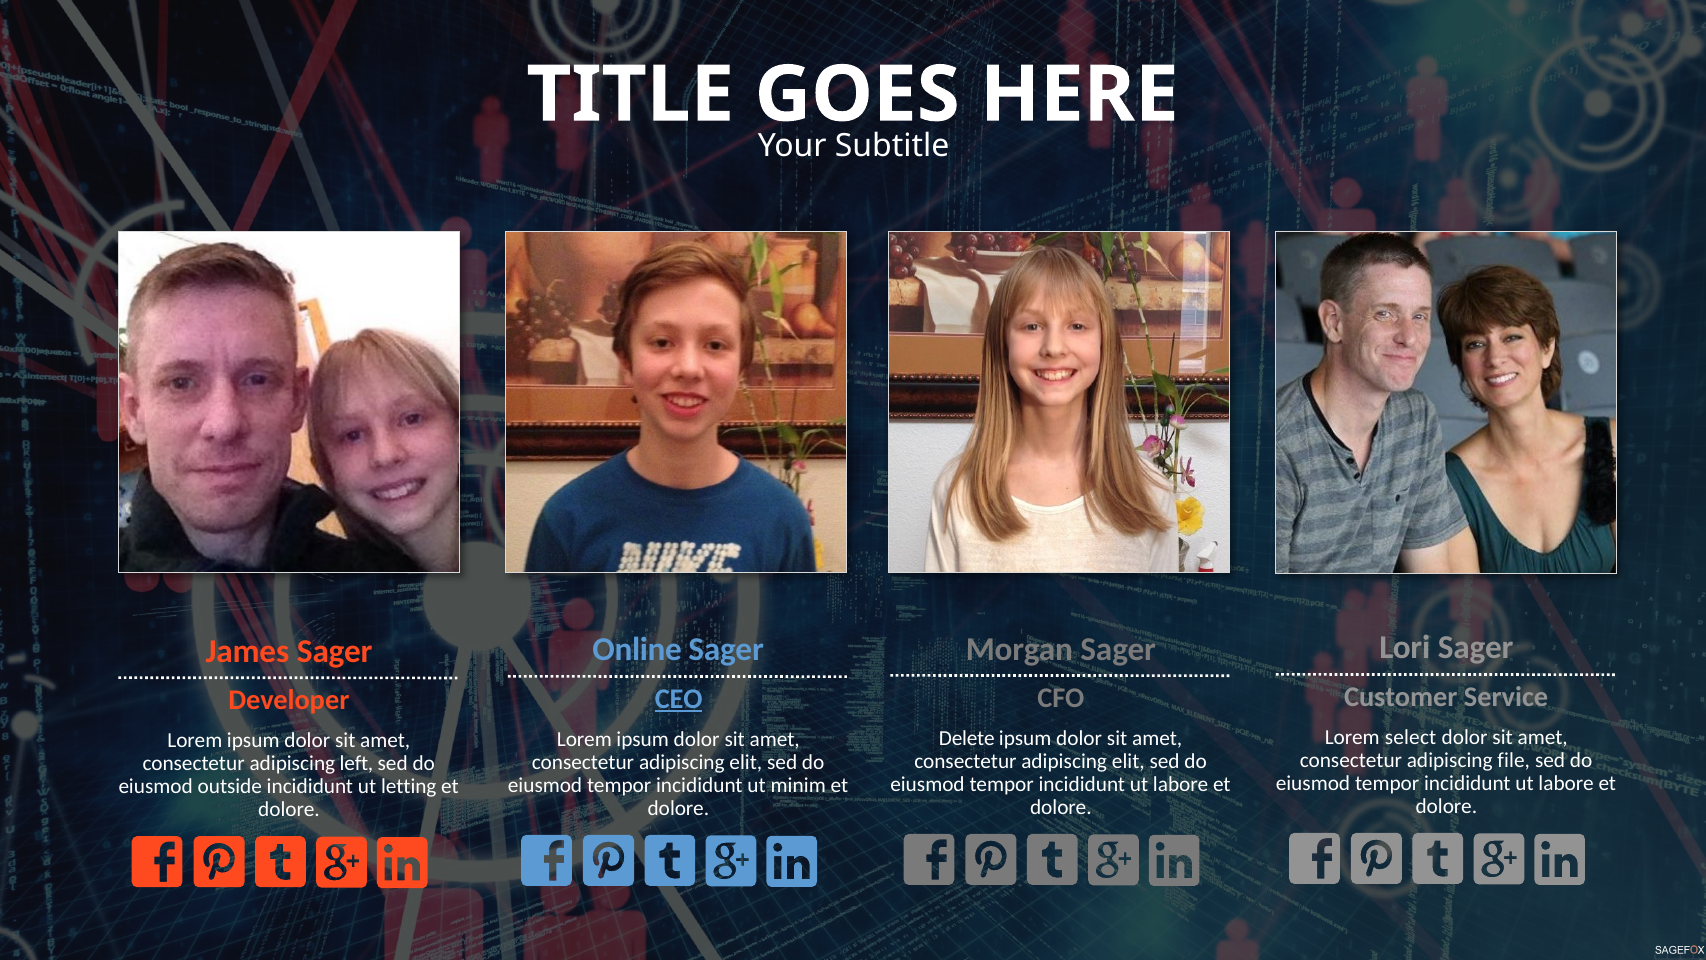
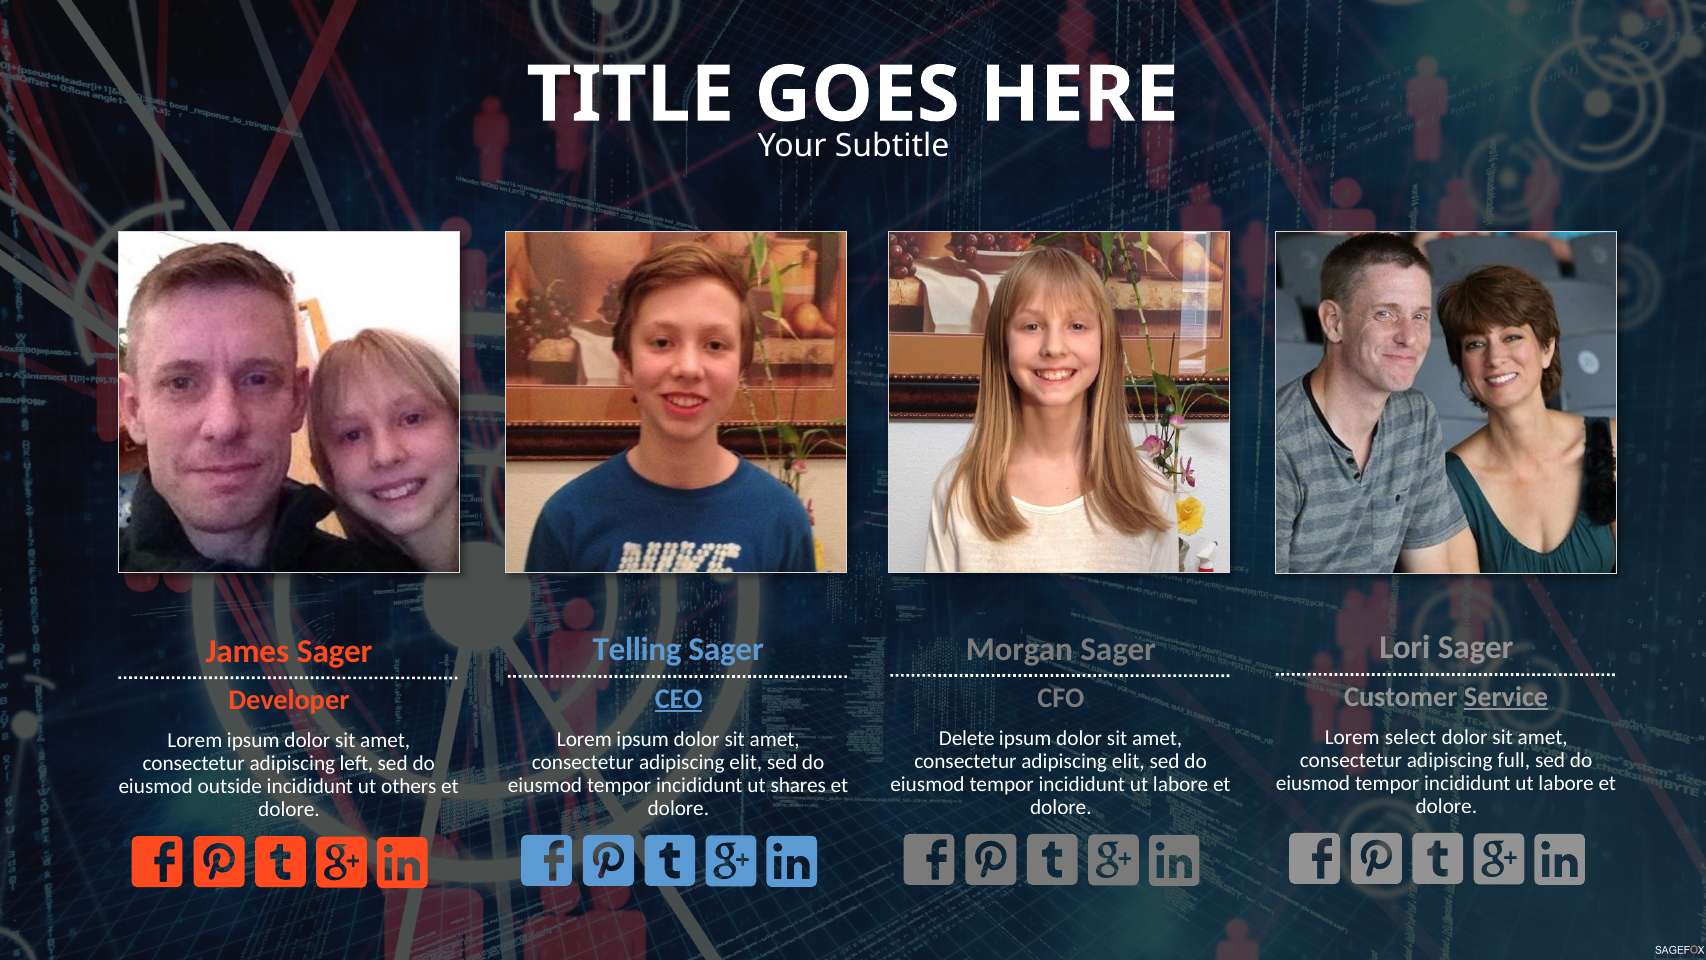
Online: Online -> Telling (637, 650)
Service underline: none -> present (1506, 697)
file: file -> full (1514, 760)
minim: minim -> shares (798, 785)
letting: letting -> others (409, 786)
